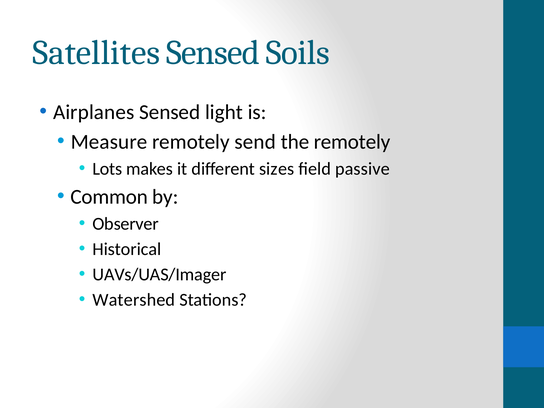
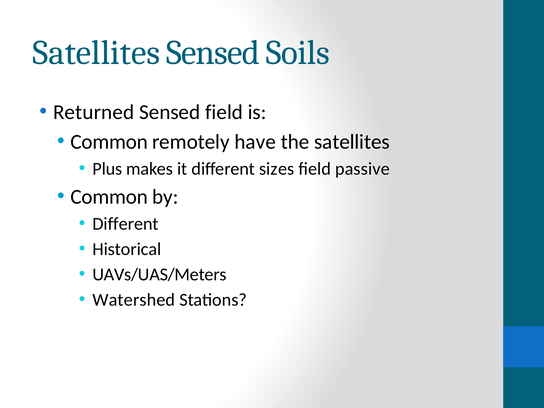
Airplanes: Airplanes -> Returned (94, 112)
Sensed light: light -> field (224, 112)
Measure: Measure -> Common (109, 142)
send: send -> have (255, 142)
the remotely: remotely -> satellites (352, 142)
Lots: Lots -> Plus (107, 169)
Observer: Observer -> Different (126, 224)
UAVs/UAS/Imager: UAVs/UAS/Imager -> UAVs/UAS/Meters (160, 275)
